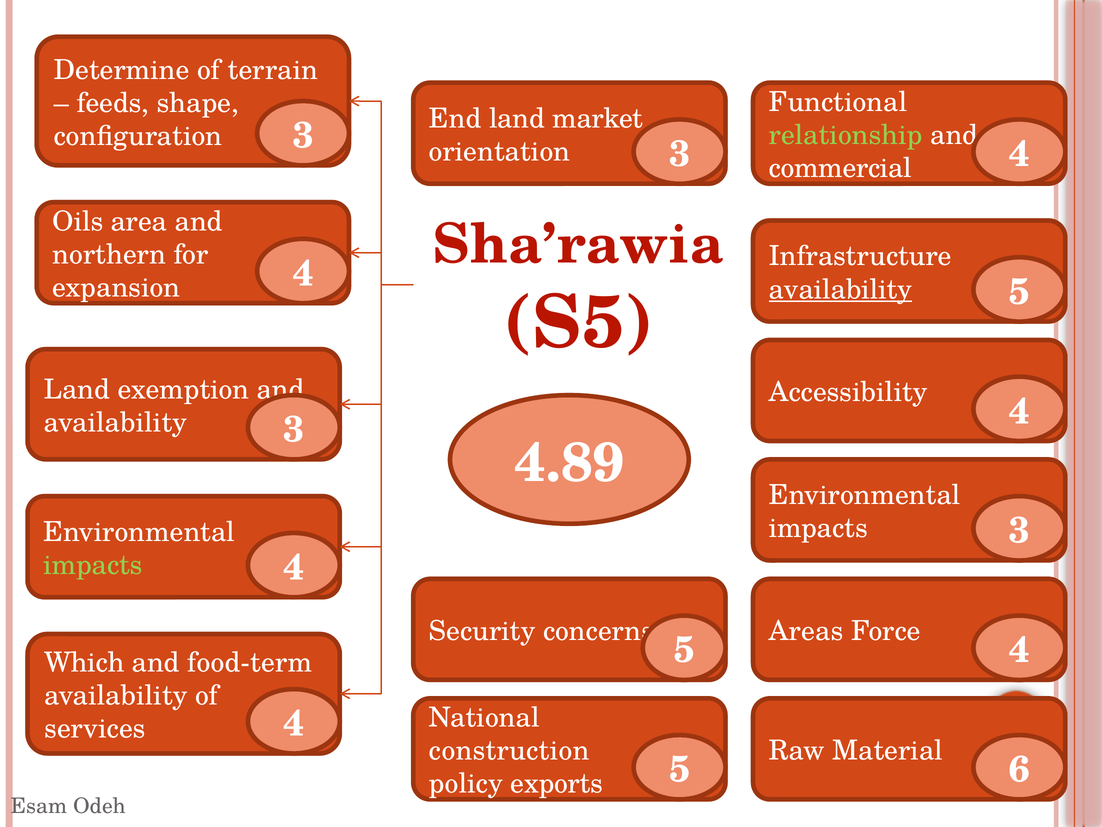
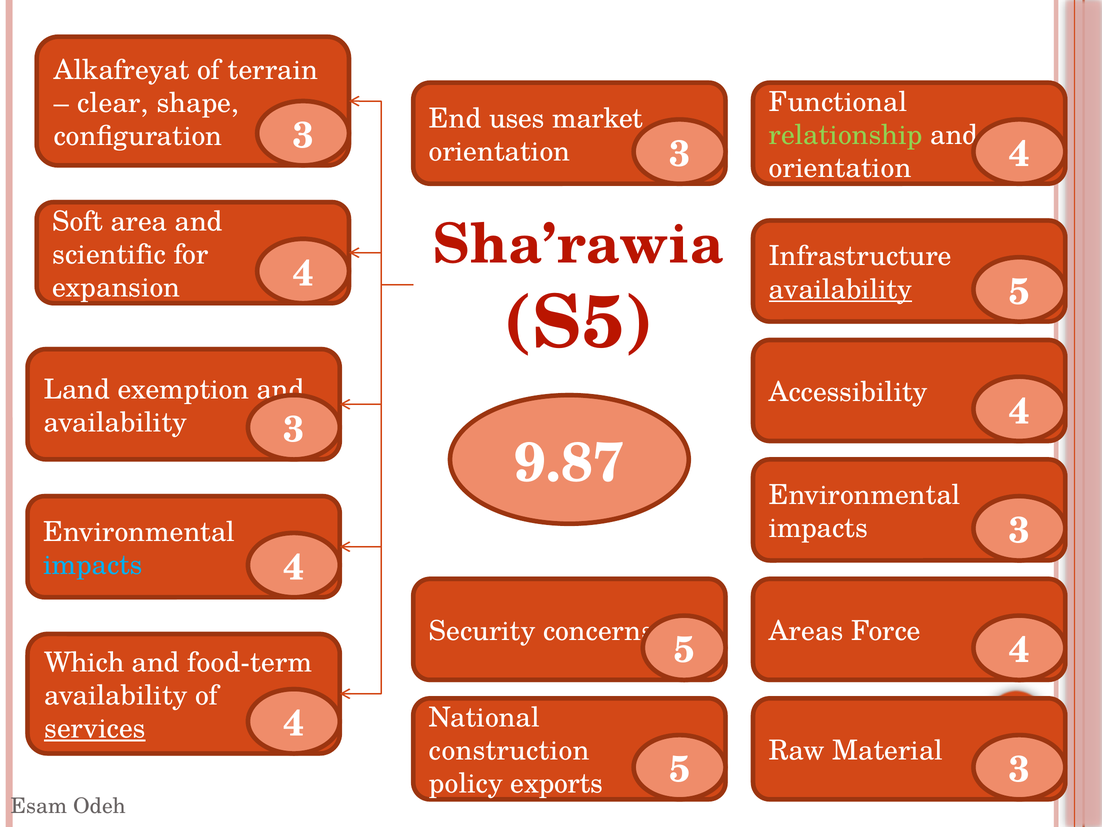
Determine: Determine -> Alkafreyat (122, 70)
feeds: feeds -> clear (113, 103)
End land: land -> uses (517, 118)
commercial: commercial -> orientation (840, 168)
Oils: Oils -> Soft (78, 221)
northern: northern -> scientific (109, 254)
4.89: 4.89 -> 9.87 (569, 463)
impacts colour: light green -> light blue (93, 565)
services underline: none -> present (95, 728)
5 6: 6 -> 3 (1019, 769)
